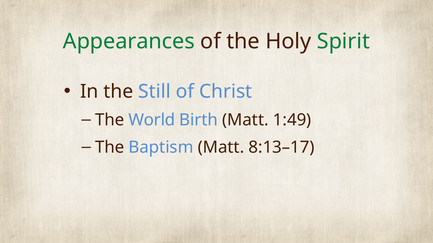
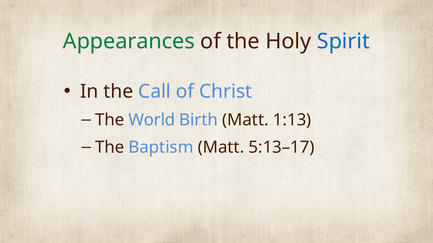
Spirit colour: green -> blue (343, 41)
Still: Still -> Call (155, 92)
1:49: 1:49 -> 1:13 (292, 120)
8:13–17: 8:13–17 -> 5:13–17 (282, 148)
